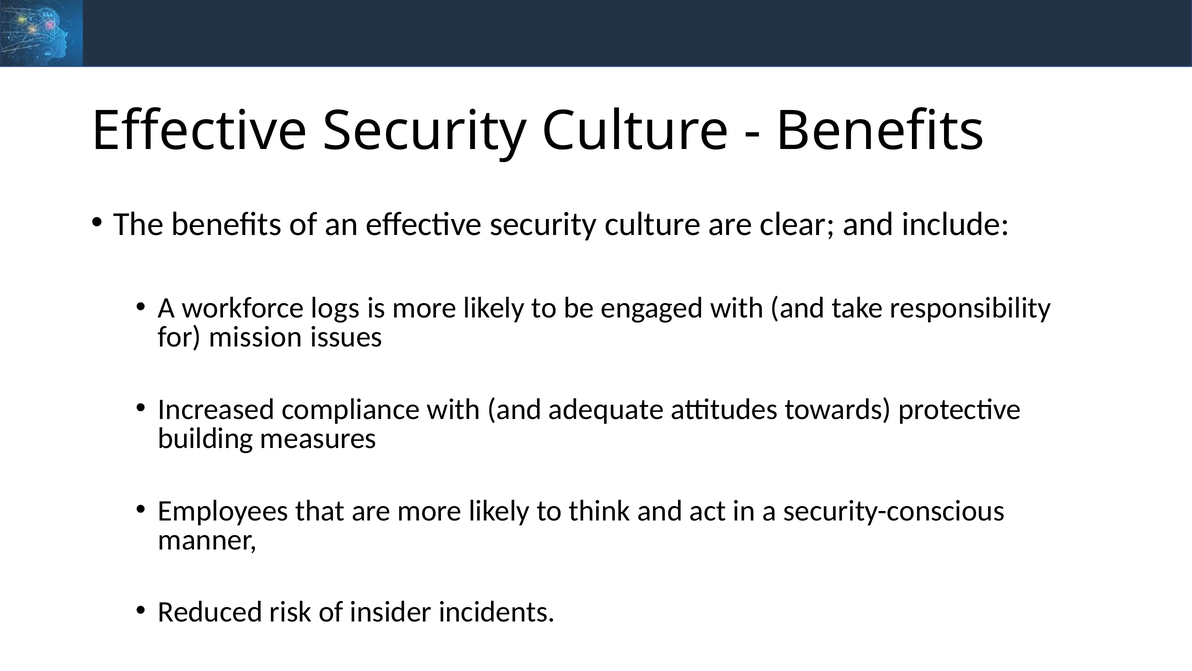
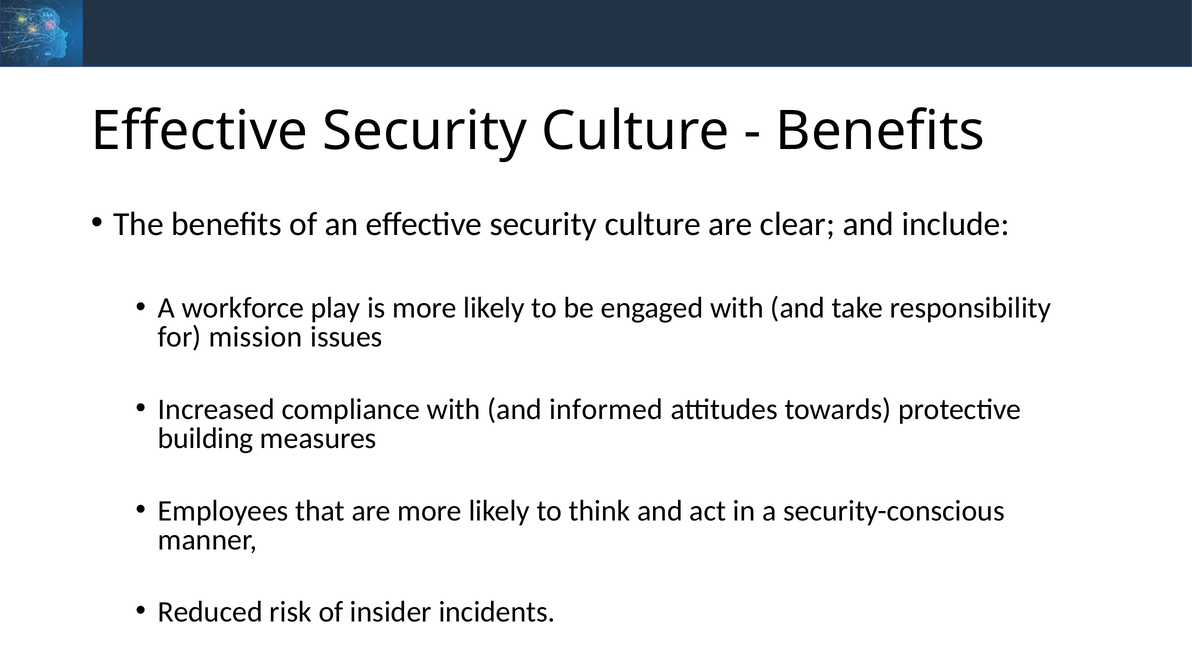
logs: logs -> play (336, 308)
adequate: adequate -> informed (606, 409)
